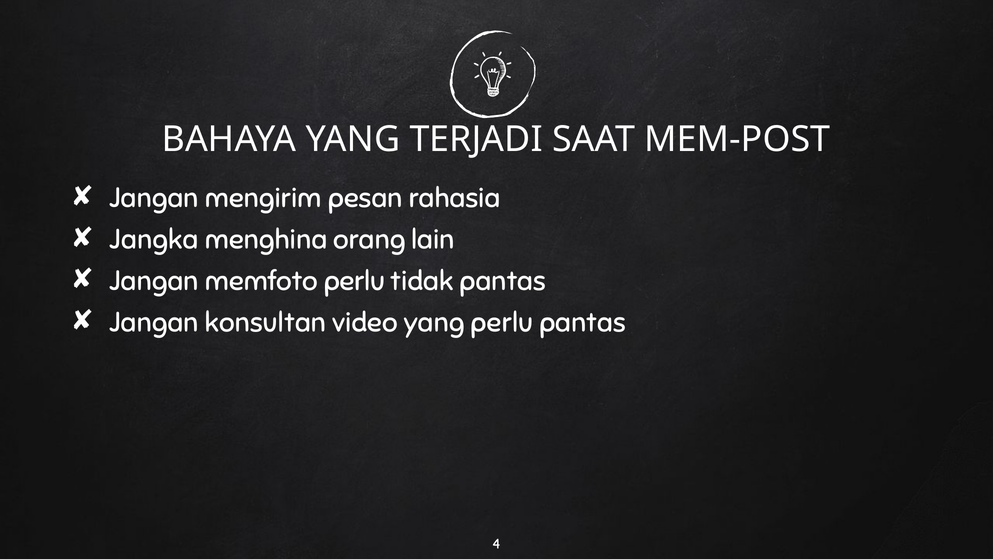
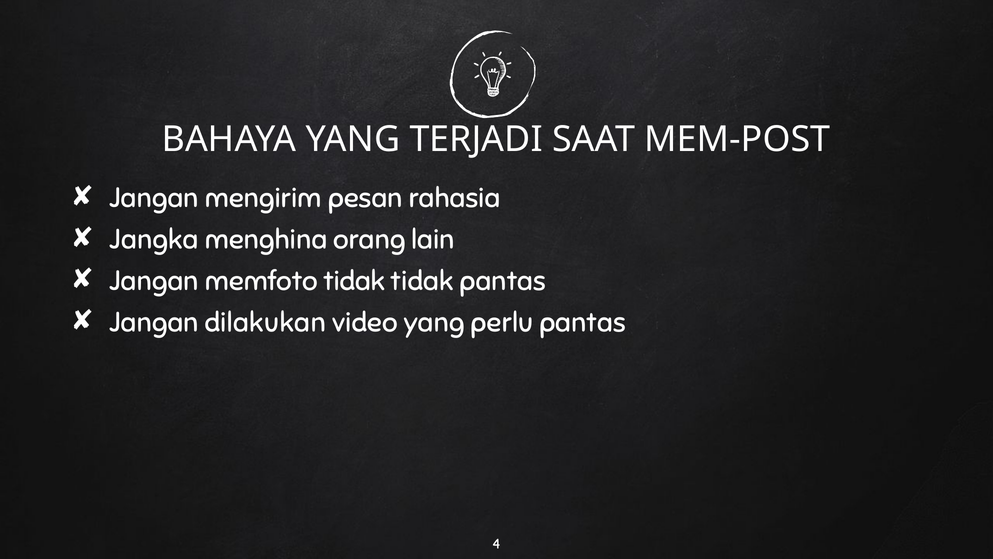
memfoto perlu: perlu -> tidak (354, 281)
konsultan: konsultan -> dilakukan (265, 322)
